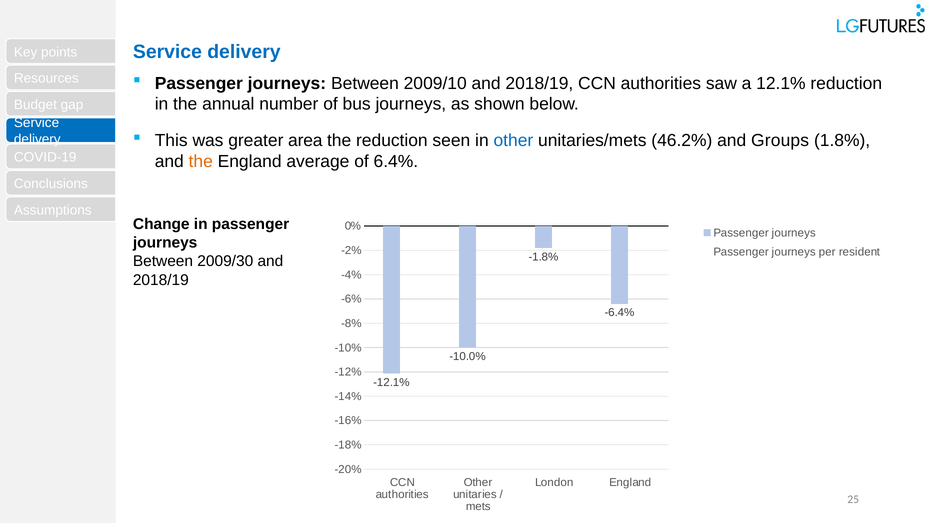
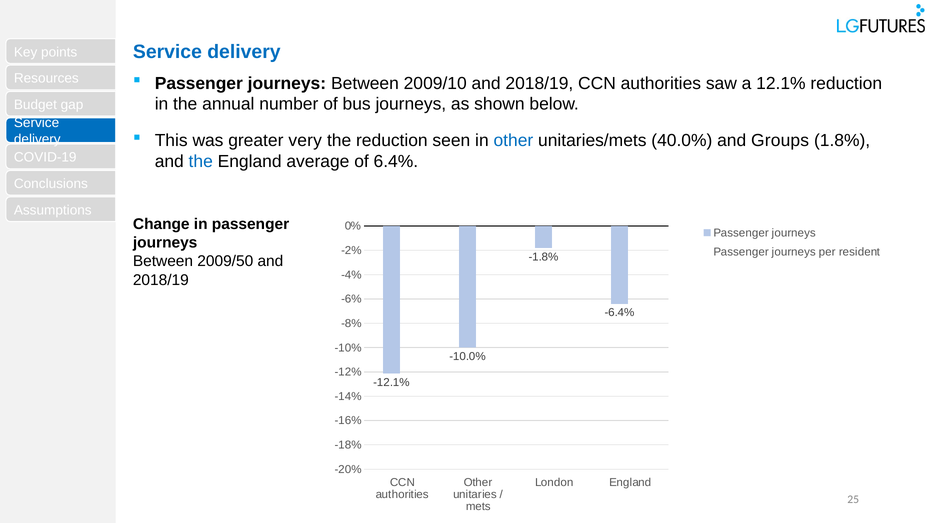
area: area -> very (305, 141)
46.2%: 46.2% -> 40.0% (682, 141)
the colour: orange -> blue (201, 162)
2009/30: 2009/30 -> 2009/50 (225, 261)
